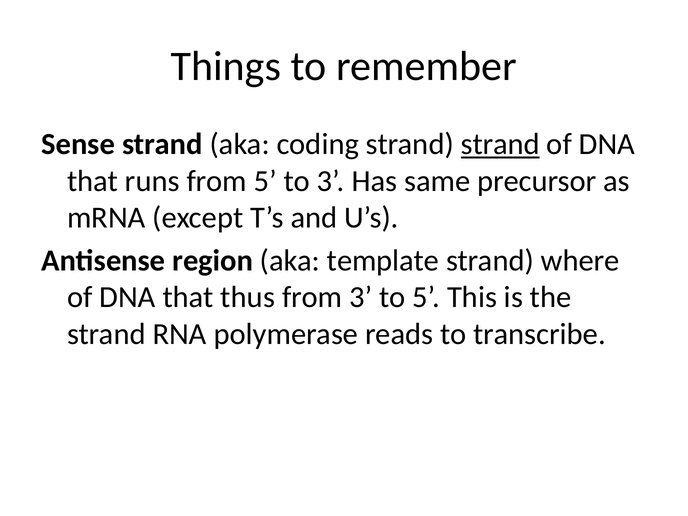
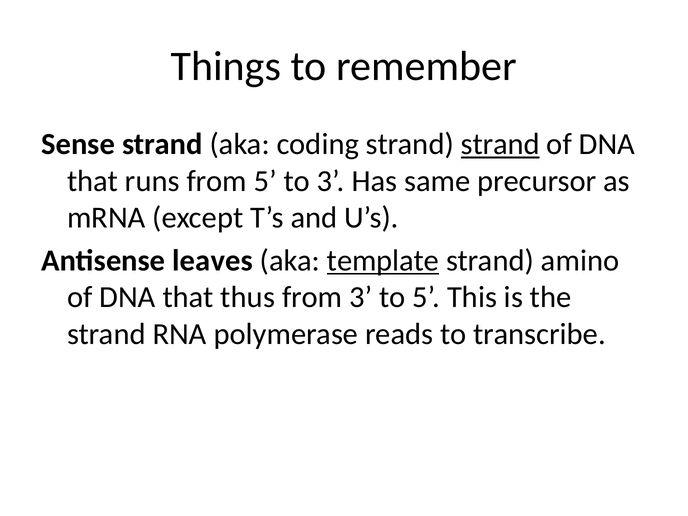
region: region -> leaves (213, 261)
template underline: none -> present (383, 261)
where: where -> amino (580, 261)
